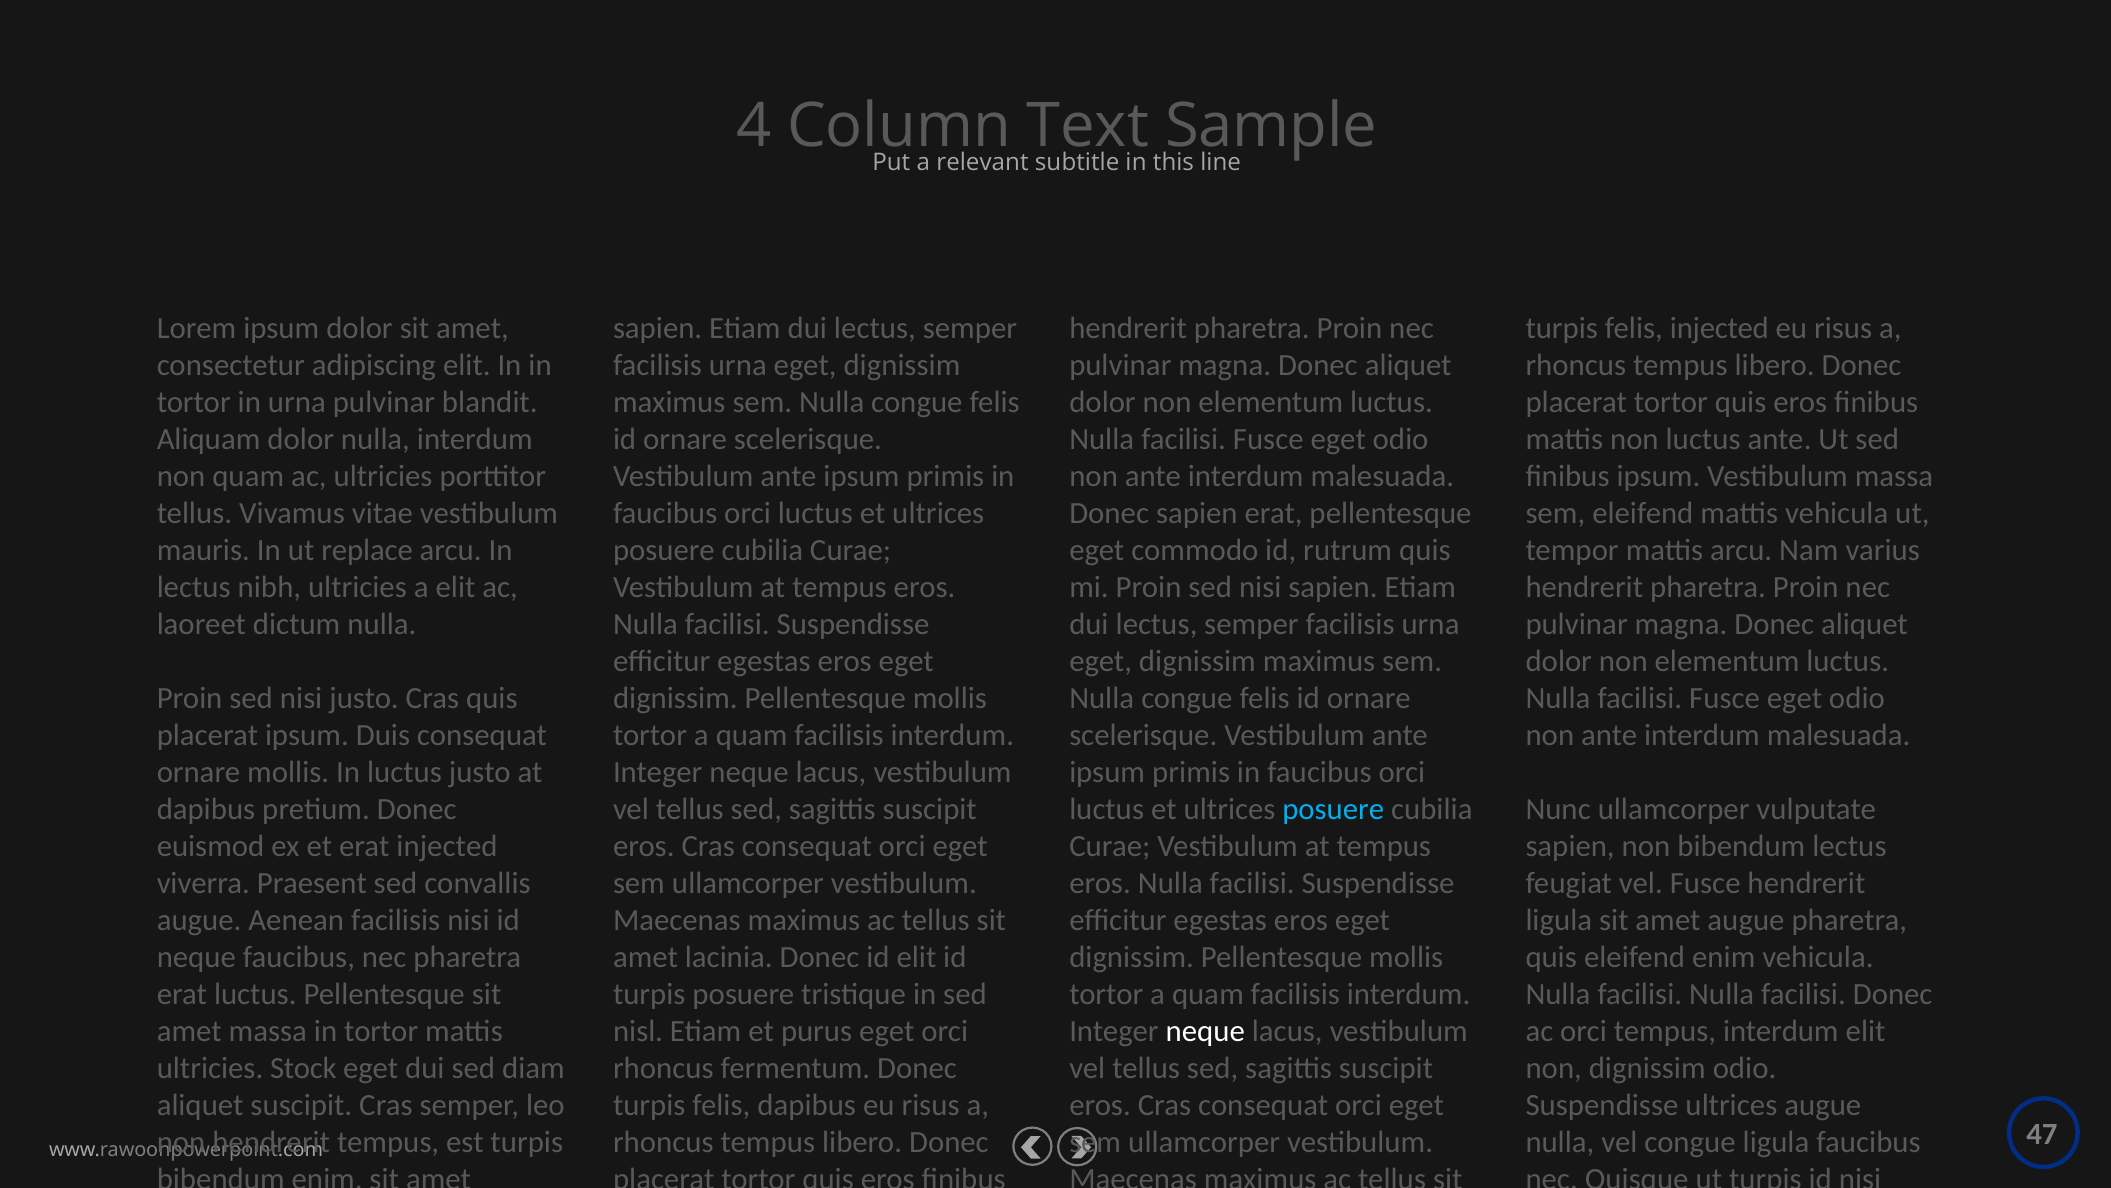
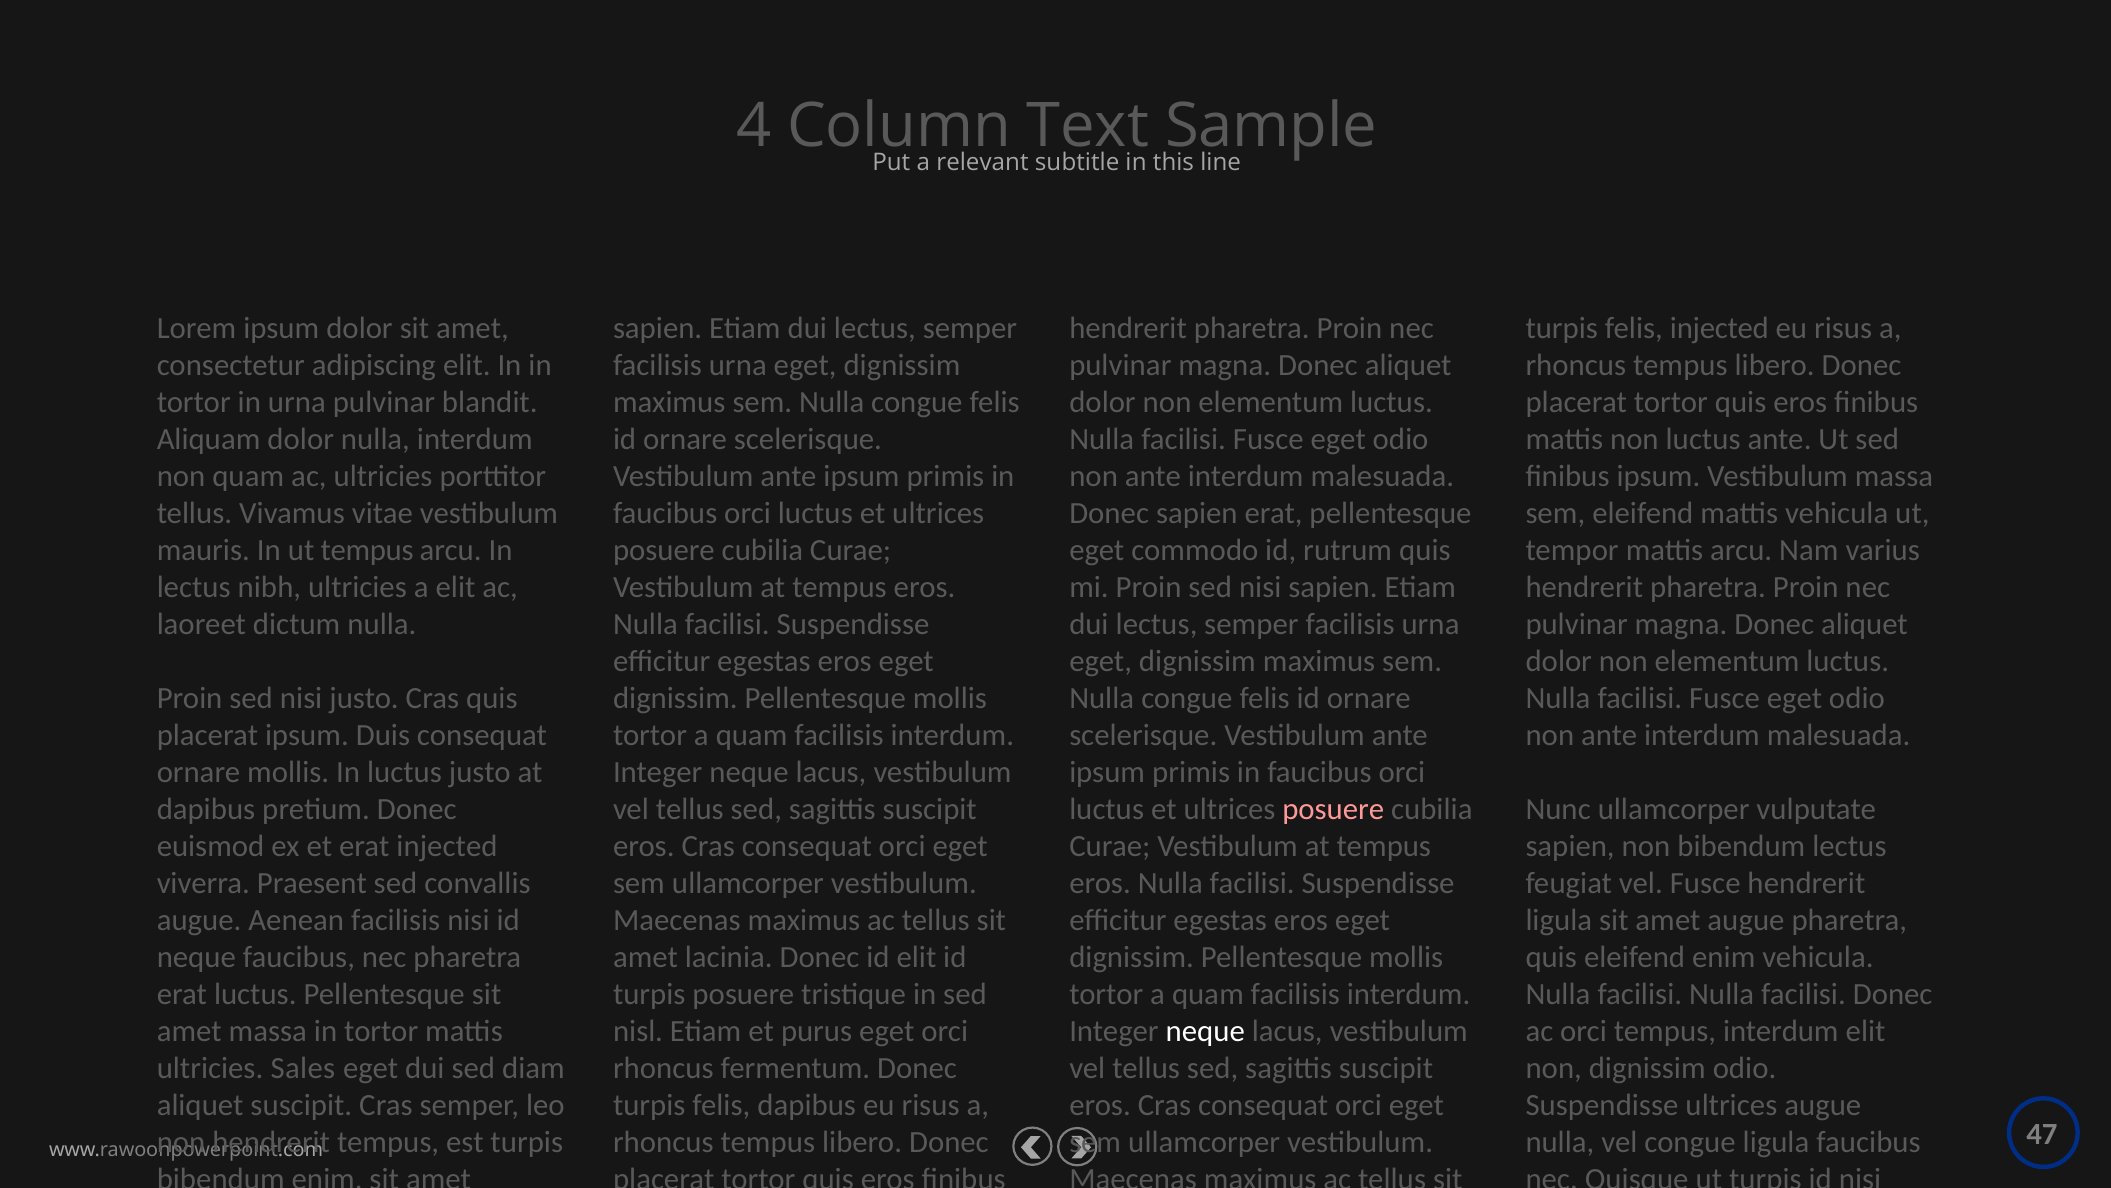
ut replace: replace -> tempus (367, 550)
posuere colour: light blue -> pink (1333, 809)
Stock: Stock -> Sales (303, 1068)
